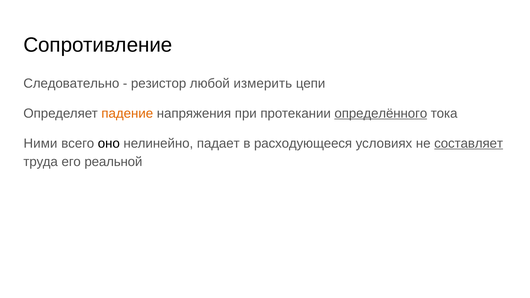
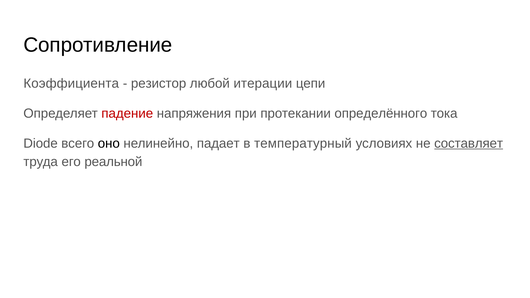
Следовательно: Следовательно -> Коэффициента (71, 83)
измерить: измерить -> итерации (263, 83)
падение colour: orange -> red (127, 113)
определённого underline: present -> none (381, 113)
Ними: Ними -> Diode (41, 143)
расходующееся: расходующееся -> температурный (303, 143)
